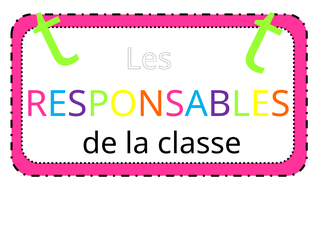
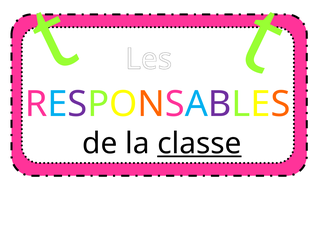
classe underline: none -> present (199, 144)
